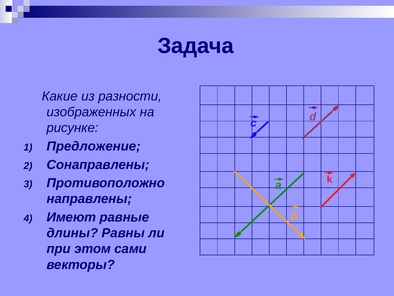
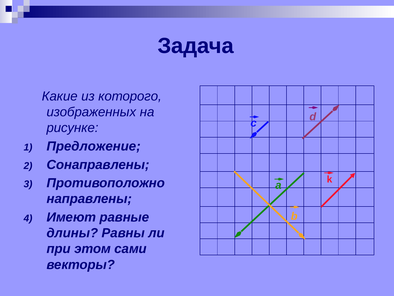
разности: разности -> которого (130, 96)
